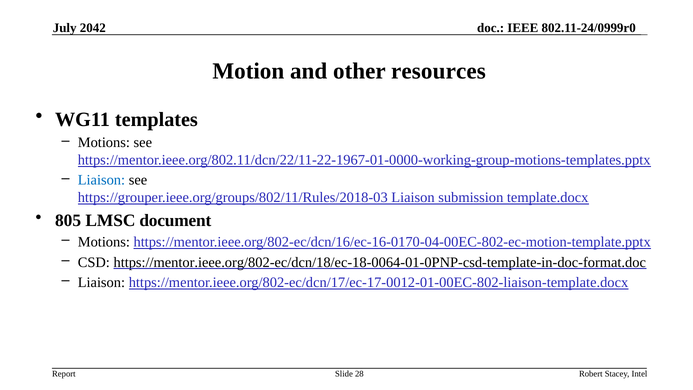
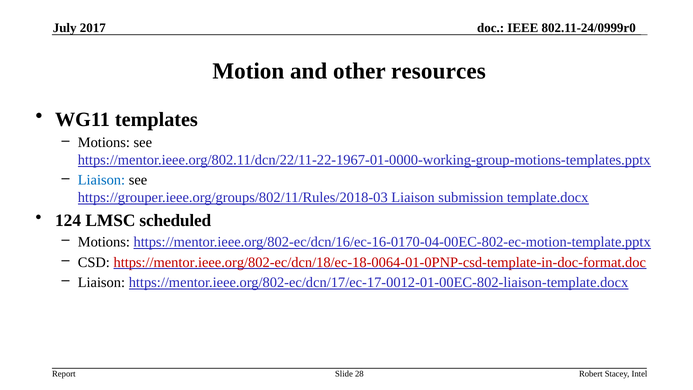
2042: 2042 -> 2017 (93, 28)
805: 805 -> 124 (68, 220)
document: document -> scheduled (175, 220)
https://mentor.ieee.org/802-ec/dcn/18/ec-18-0064-01-0PNP-csd-template-in-doc-format.doc colour: black -> red (380, 262)
